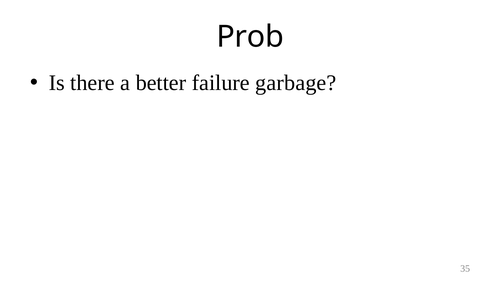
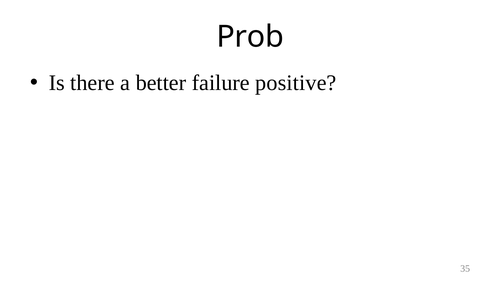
garbage: garbage -> positive (296, 83)
